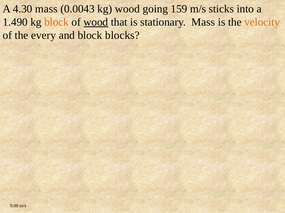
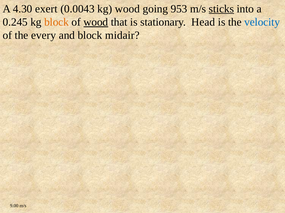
4.30 mass: mass -> exert (46, 9)
159: 159 -> 953 (179, 9)
sticks underline: none -> present (221, 9)
1.490: 1.490 -> 0.245 (15, 22)
stationary Mass: Mass -> Head (203, 22)
velocity colour: orange -> blue (262, 22)
blocks: blocks -> midair (122, 35)
